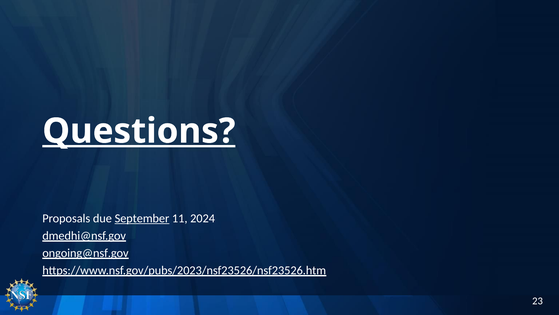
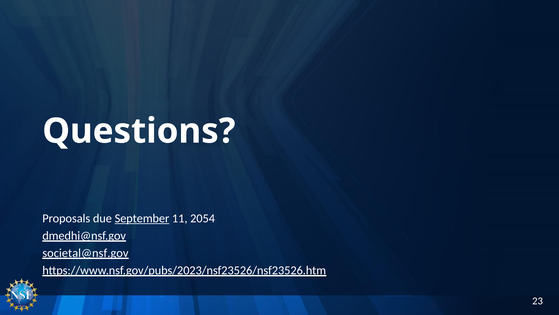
Questions underline: present -> none (139, 131)
2024: 2024 -> 2054 (203, 218)
ongoing@nsf.gov: ongoing@nsf.gov -> societal@nsf.gov (85, 253)
